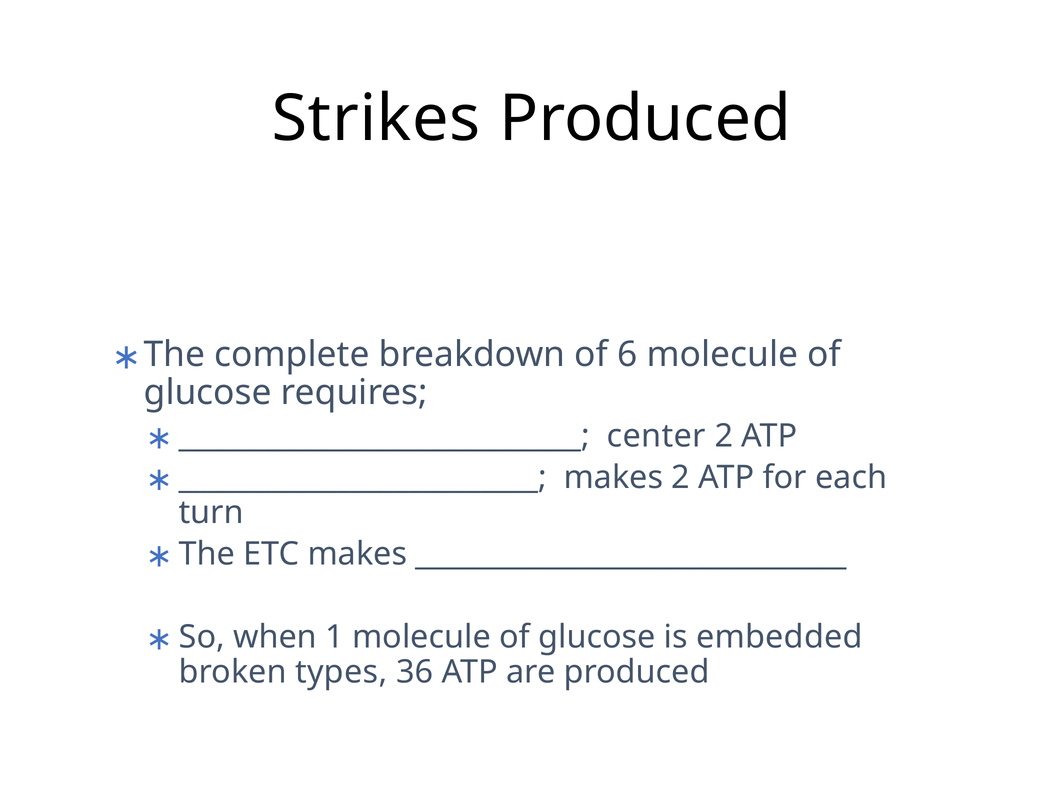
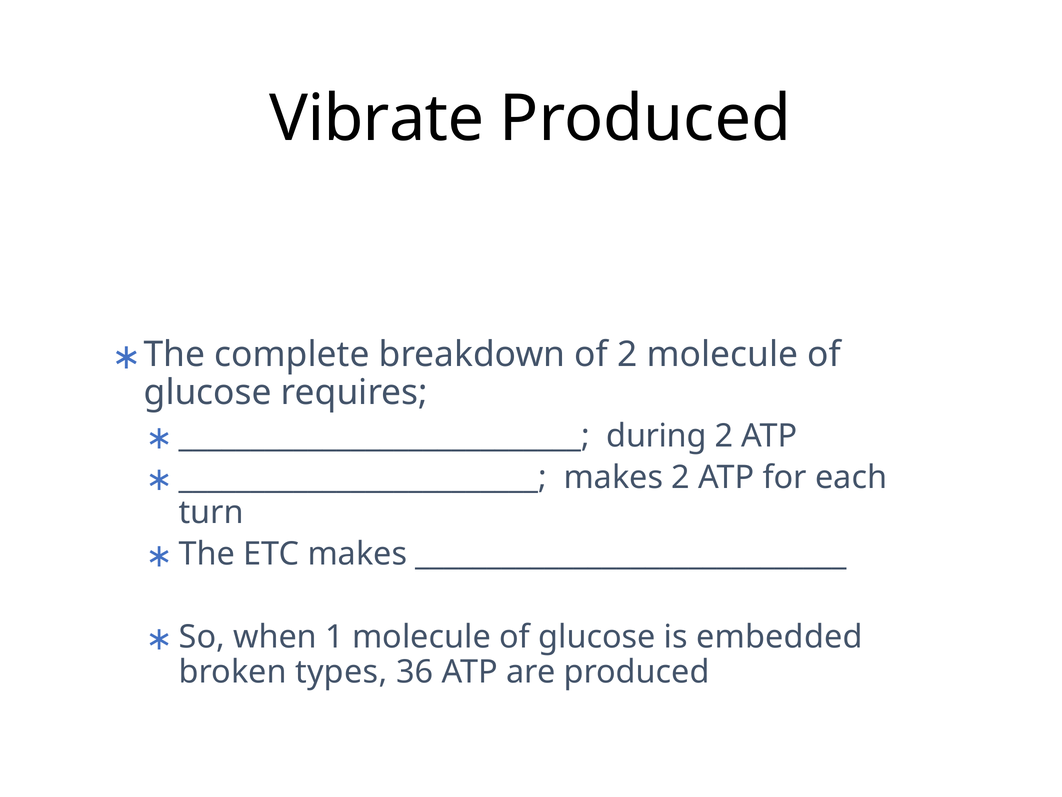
Strikes: Strikes -> Vibrate (377, 119)
of 6: 6 -> 2 (627, 354)
center: center -> during (657, 436)
